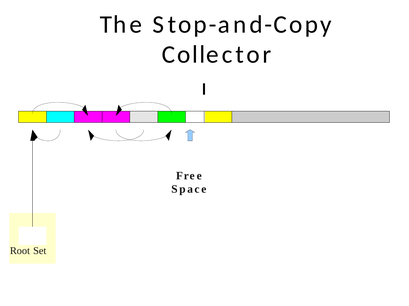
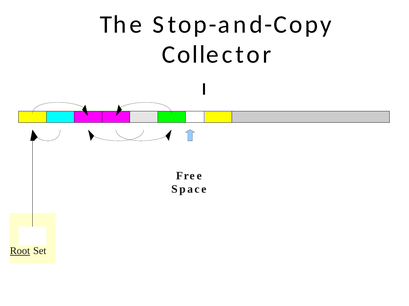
Root underline: none -> present (20, 251)
